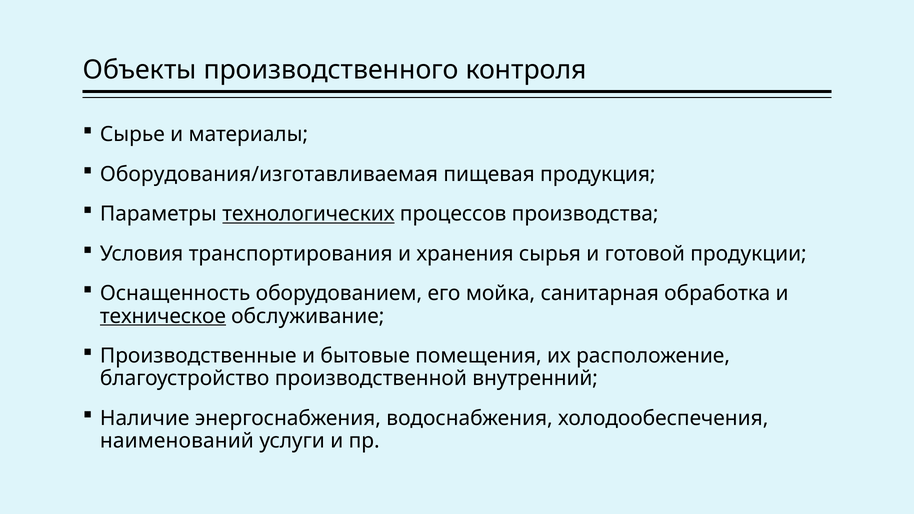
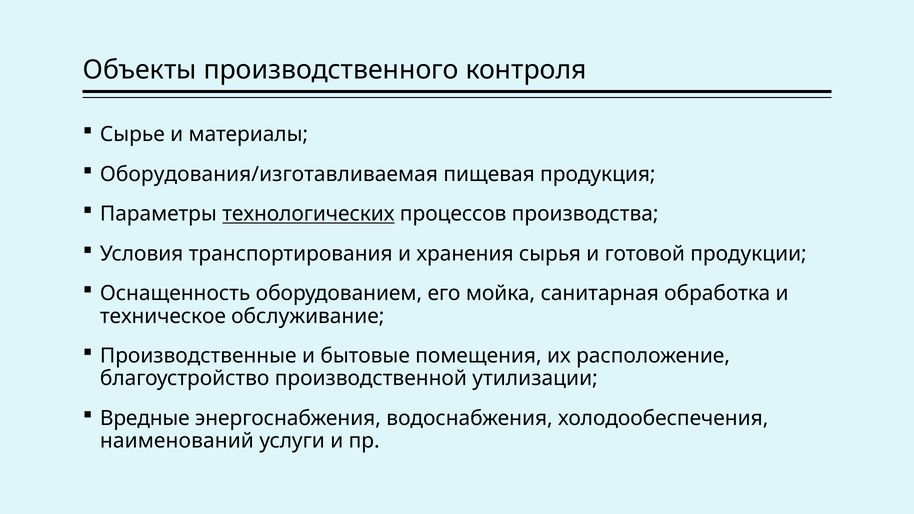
техническое underline: present -> none (163, 316)
внутренний: внутренний -> утилизации (535, 379)
Наличие: Наличие -> Вредные (145, 418)
